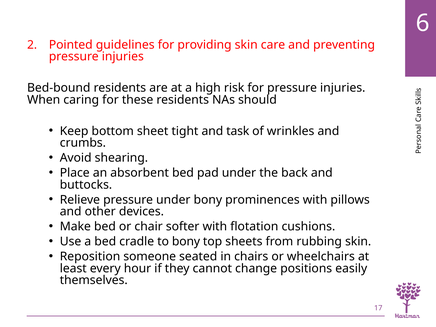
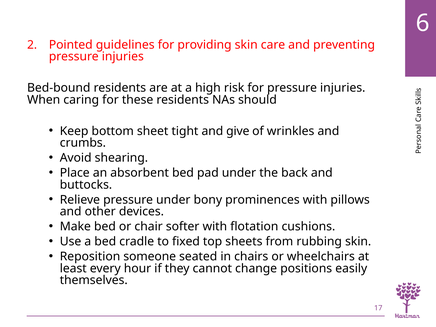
task: task -> give (238, 131)
to bony: bony -> fixed (186, 242)
